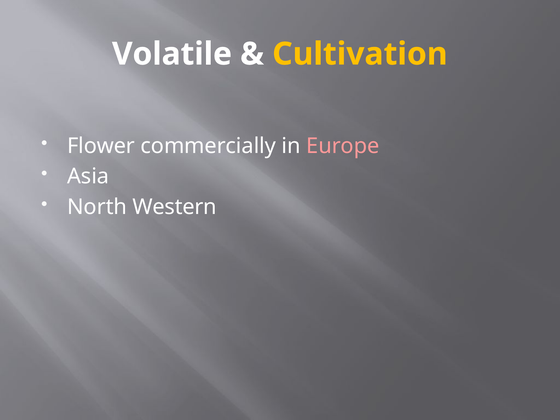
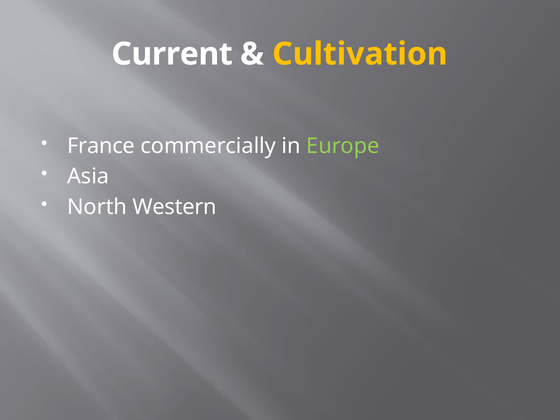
Volatile: Volatile -> Current (172, 54)
Flower: Flower -> France (101, 146)
Europe colour: pink -> light green (343, 146)
